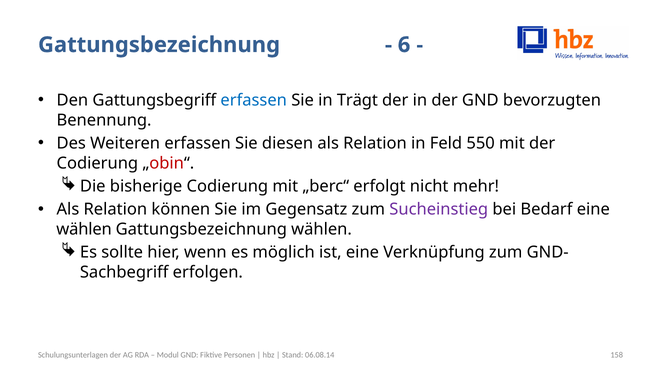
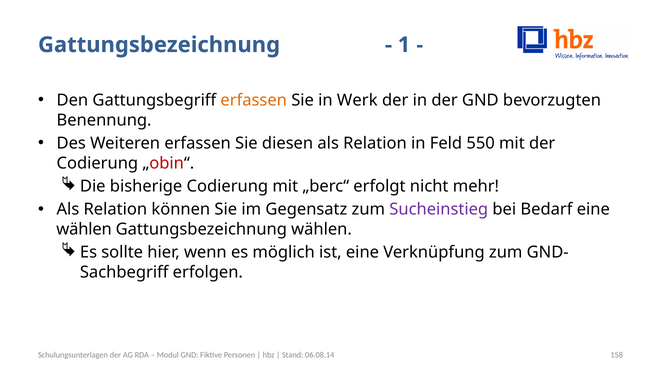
6: 6 -> 1 (404, 45)
erfassen colour: blue -> orange (254, 100)
Trägt: Trägt -> Werk (357, 100)
